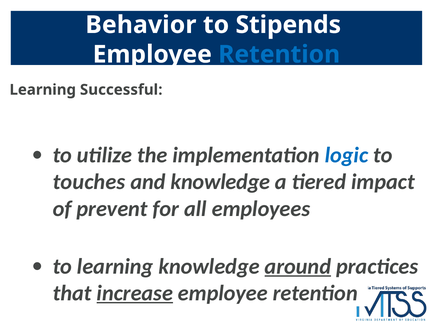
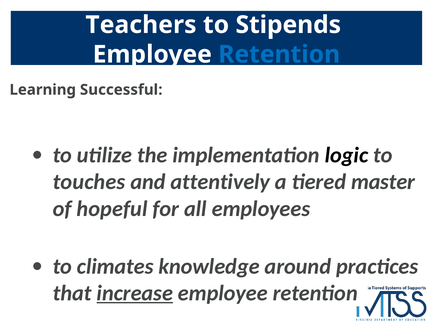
Behavior: Behavior -> Teachers (141, 25)
logic colour: blue -> black (346, 155)
and knowledge: knowledge -> attentively (220, 182)
impact: impact -> master (383, 182)
prevent: prevent -> hopeful (112, 209)
to learning: learning -> climates (115, 266)
around underline: present -> none (298, 266)
